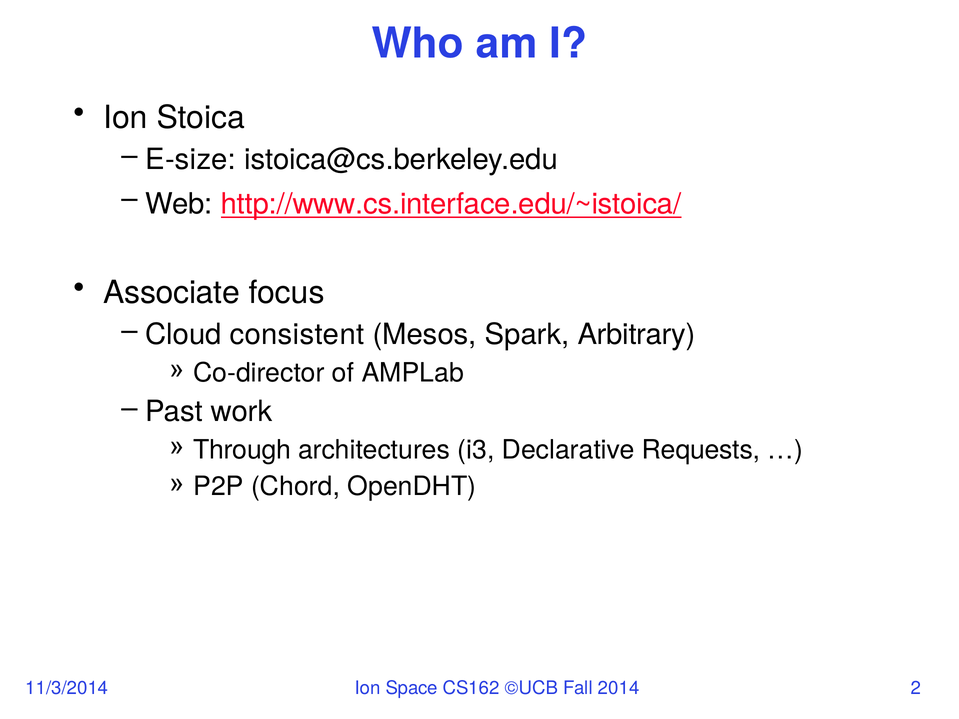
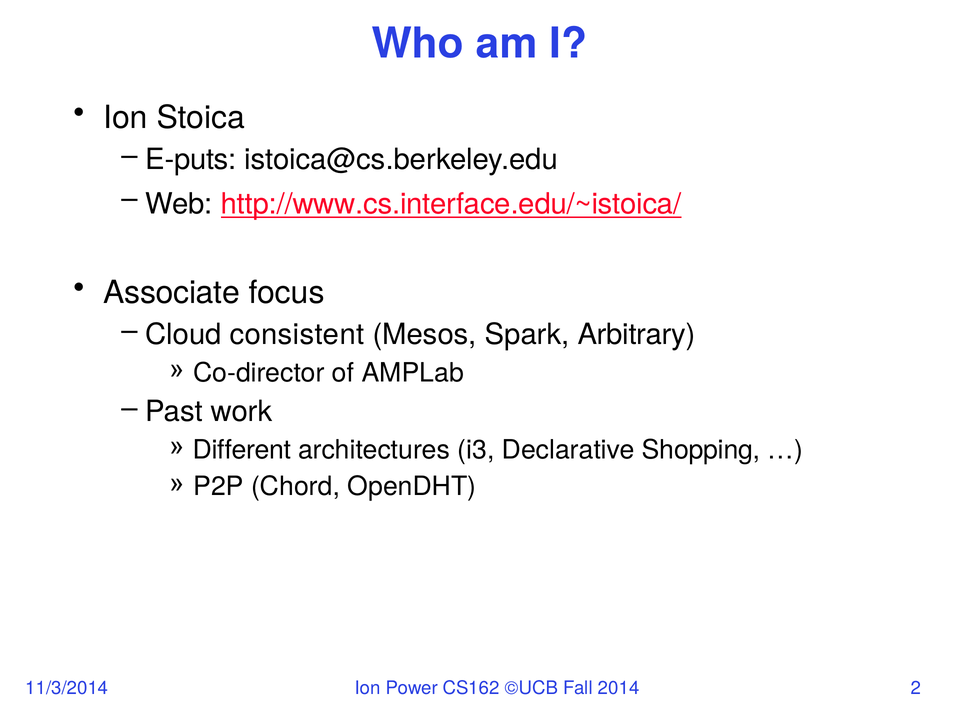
E-size: E-size -> E-puts (191, 159)
Through: Through -> Different (242, 450)
Requests: Requests -> Shopping (701, 450)
Space: Space -> Power (412, 688)
